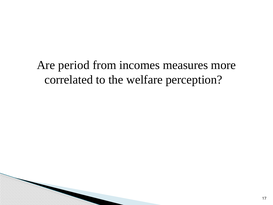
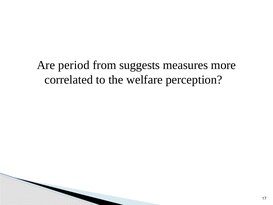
incomes: incomes -> suggests (140, 65)
